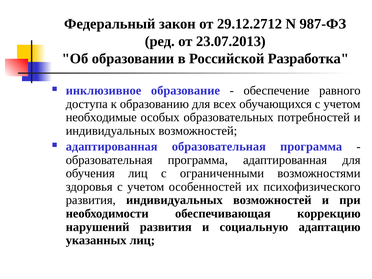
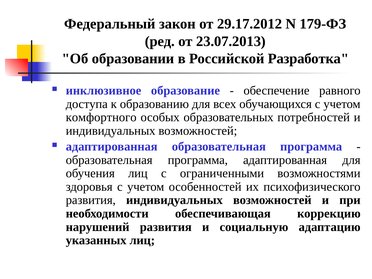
29.12.2712: 29.12.2712 -> 29.17.2012 (250, 24)
987-ФЗ: 987-ФЗ -> 179-ФЗ (323, 24)
необходимые: необходимые -> комфортного (101, 117)
